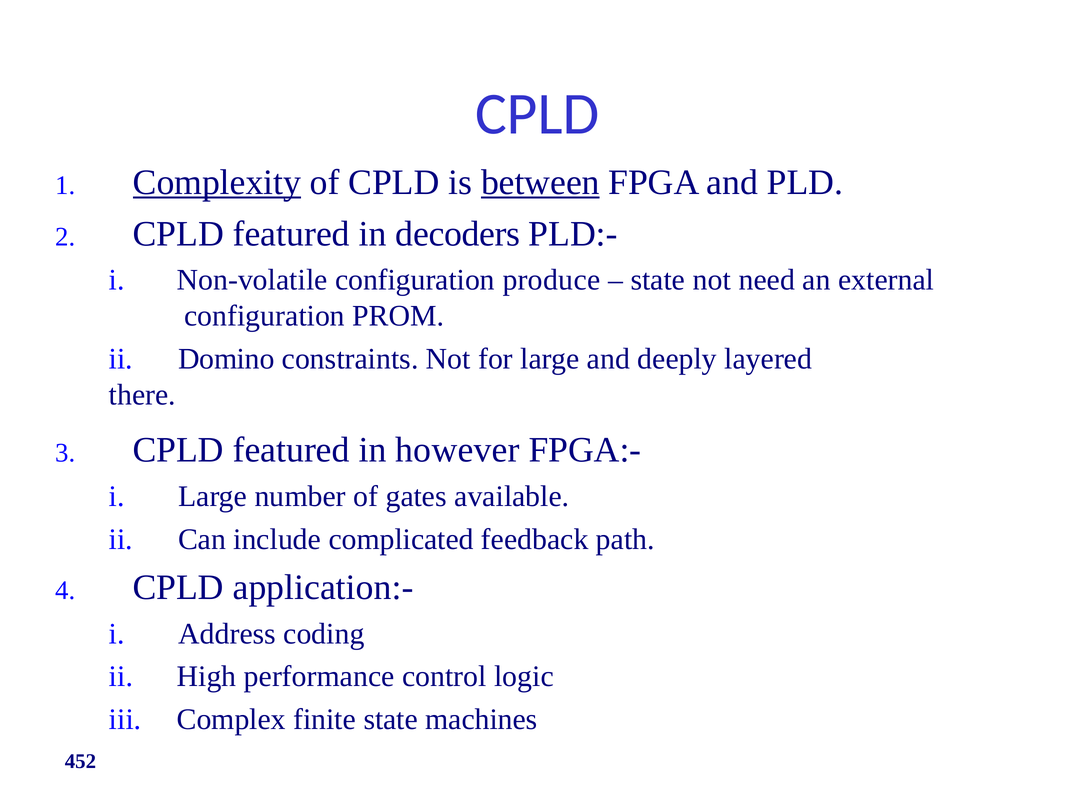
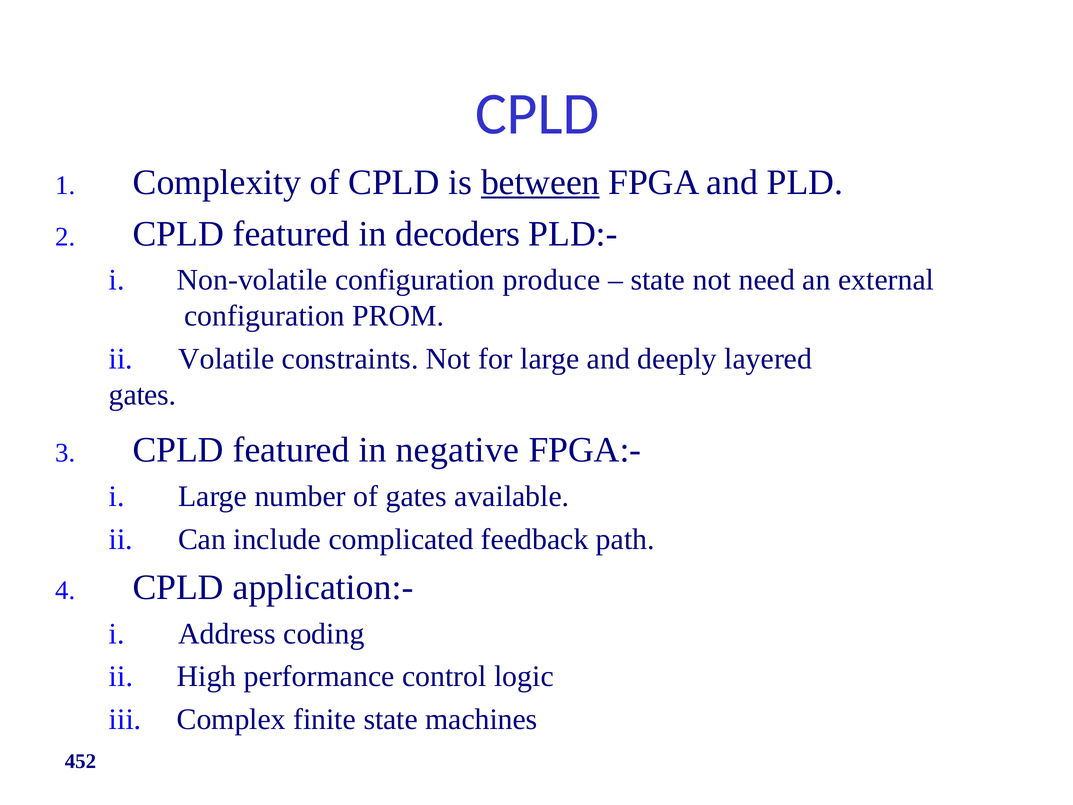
Complexity underline: present -> none (217, 182)
Domino: Domino -> Volatile (226, 359)
there: there -> gates (143, 395)
however: however -> negative (457, 450)
